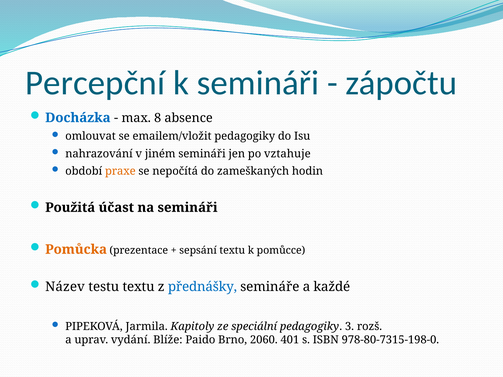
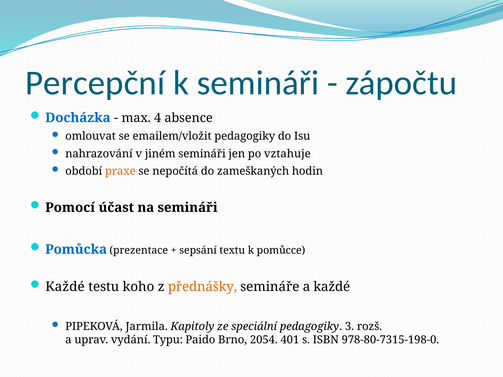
8: 8 -> 4 (158, 118)
Použitá: Použitá -> Pomocí (70, 208)
Pomůcka colour: orange -> blue (76, 250)
Název: Název -> Každé (65, 287)
testu textu: textu -> koho (138, 287)
přednášky colour: blue -> orange (202, 287)
Blíže: Blíže -> Typu (168, 340)
2060: 2060 -> 2054 (264, 340)
